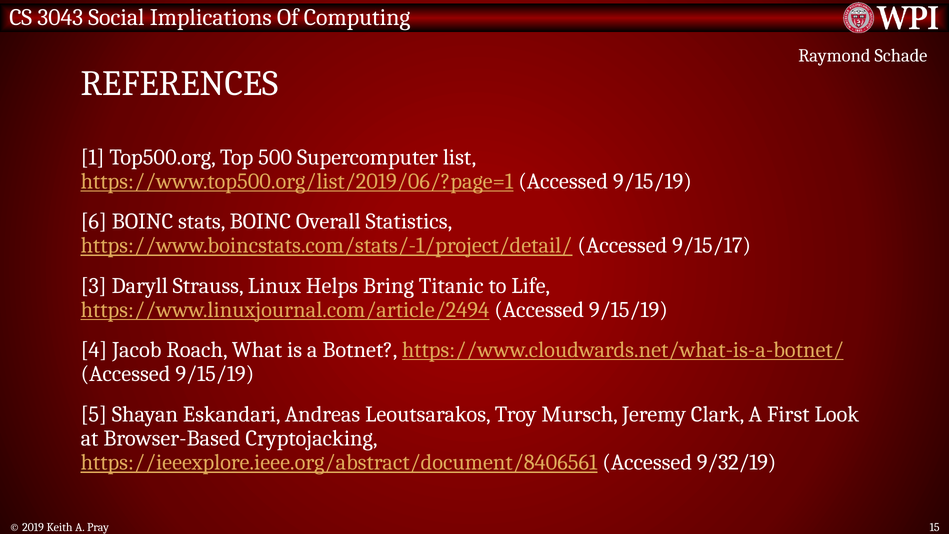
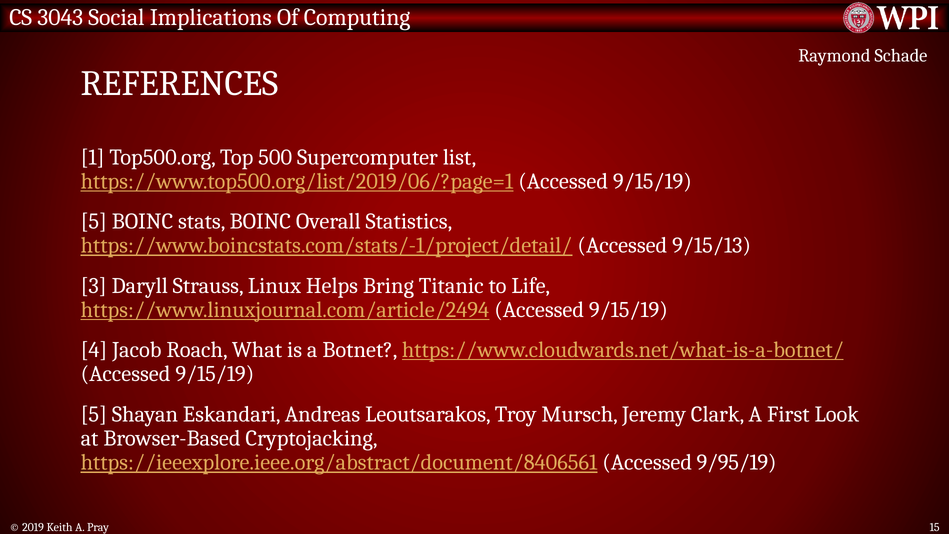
6: 6 -> 5 (94, 221)
9/15/17: 9/15/17 -> 9/15/13 (712, 246)
9/32/19: 9/32/19 -> 9/95/19 (737, 462)
